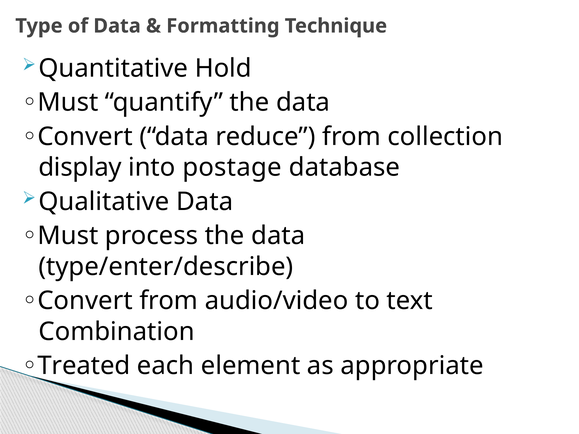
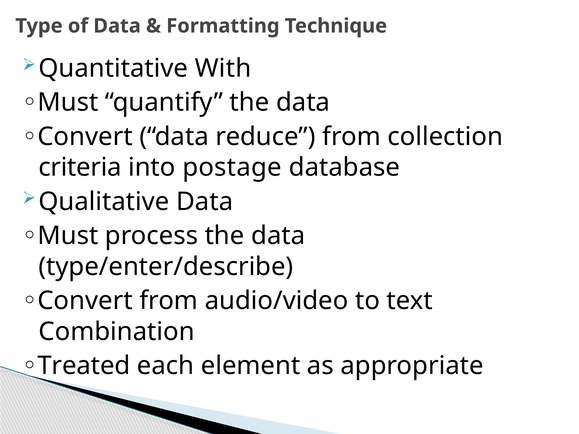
Hold: Hold -> With (223, 68)
display: display -> criteria (80, 168)
